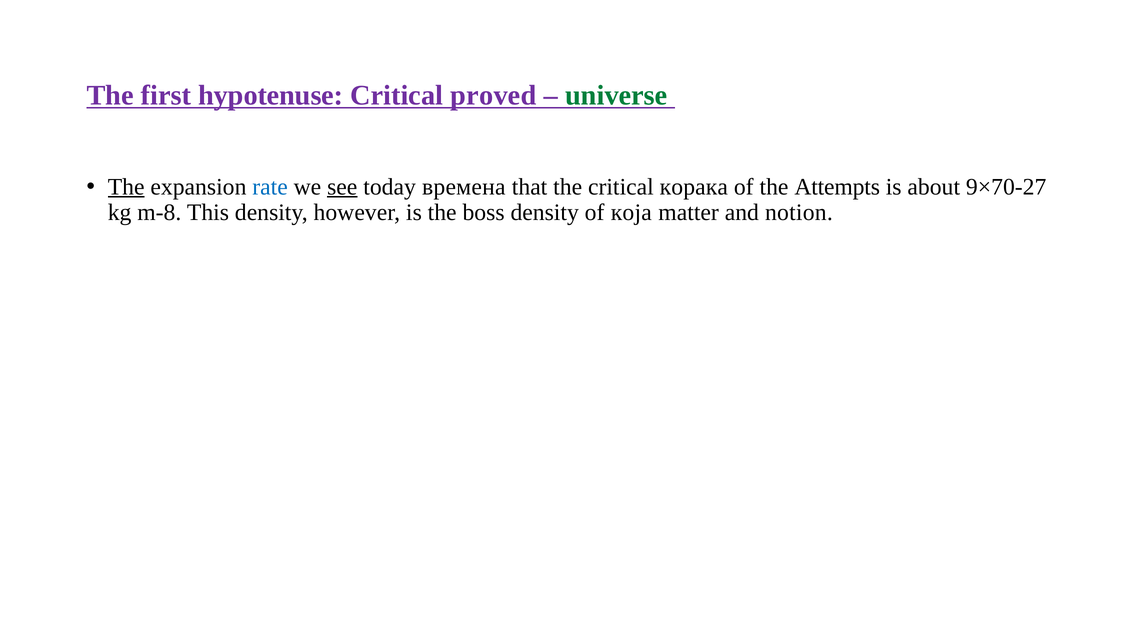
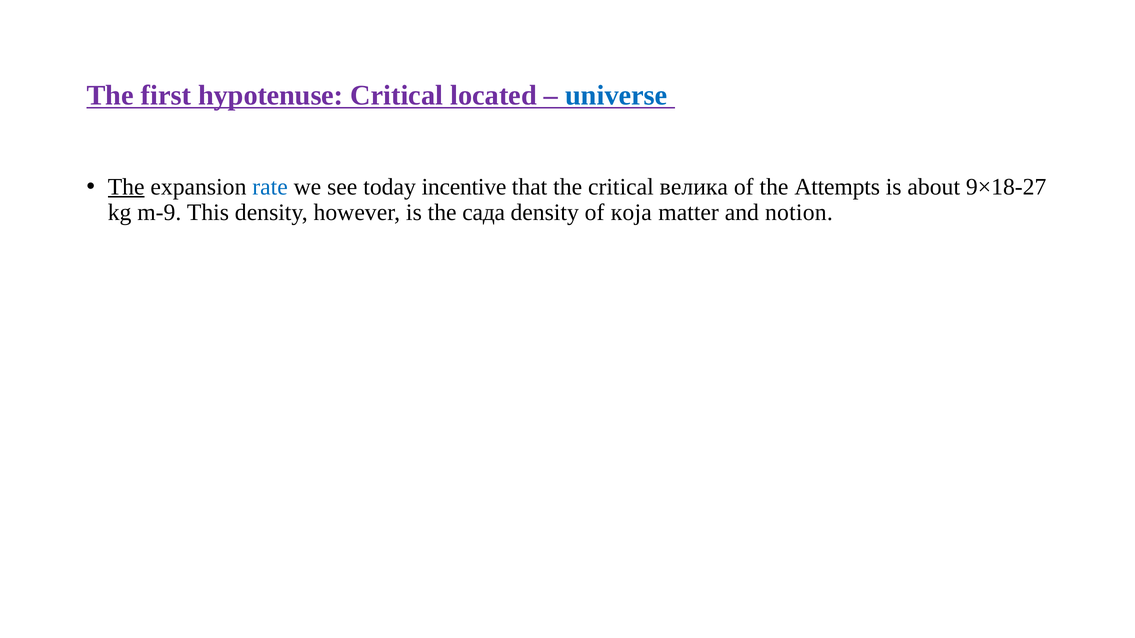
proved: proved -> located (494, 95)
universe colour: green -> blue (616, 95)
see underline: present -> none (342, 187)
времена: времена -> incentive (464, 187)
корака: корака -> велика (694, 187)
9×70-27: 9×70-27 -> 9×18-27 (1006, 187)
m-8: m-8 -> m-9 (159, 212)
boss: boss -> сада (484, 212)
